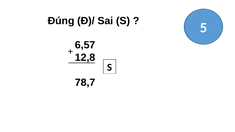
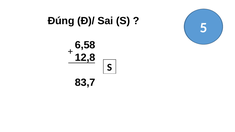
6,57: 6,57 -> 6,58 (85, 45)
78,7: 78,7 -> 83,7 (85, 83)
